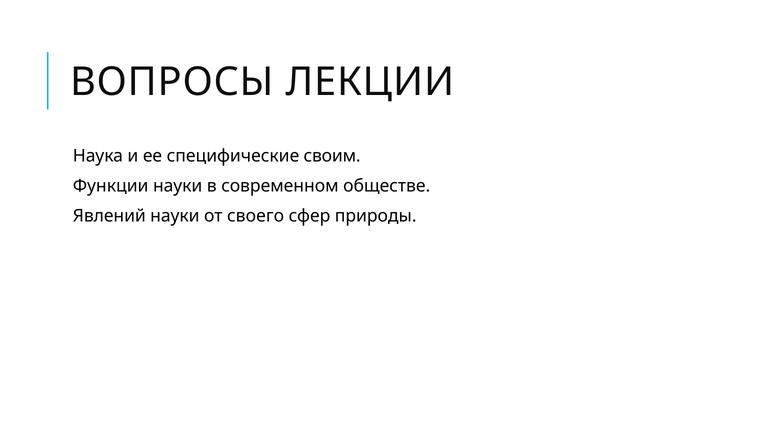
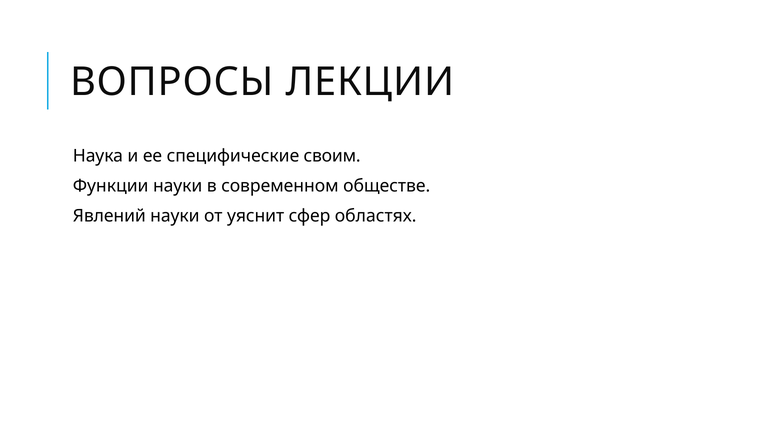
своего: своего -> уяснит (256, 216)
природы: природы -> областях (376, 216)
